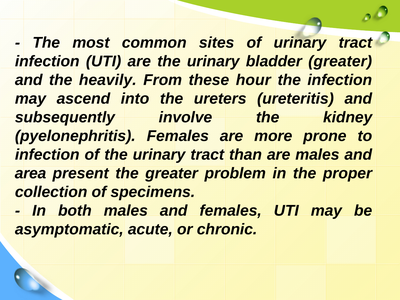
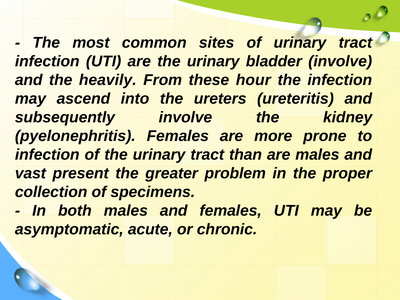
bladder greater: greater -> involve (340, 61)
area: area -> vast (30, 173)
